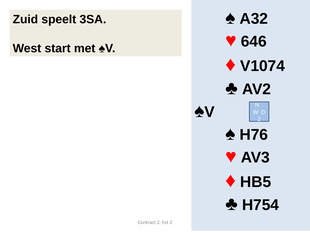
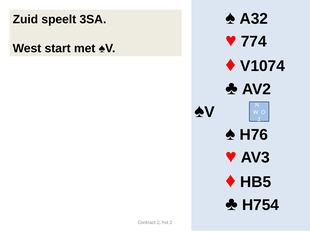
646: 646 -> 774 (254, 41)
